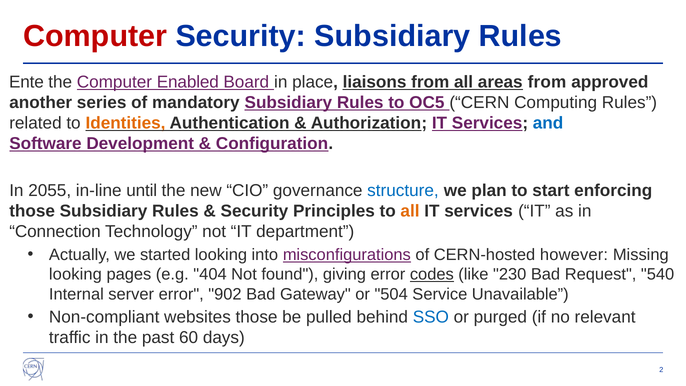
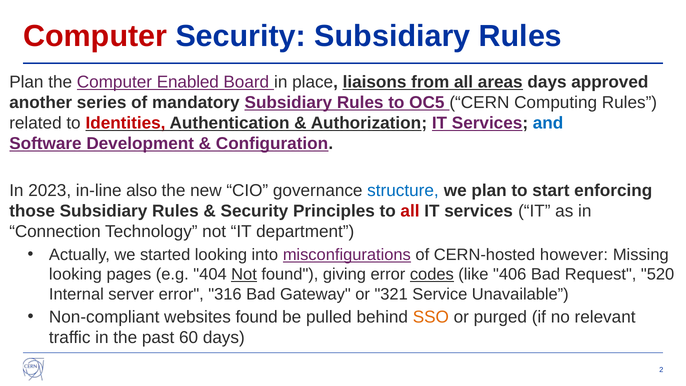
Ente: Ente -> Plan (26, 82)
areas from: from -> days (547, 82)
Identities colour: orange -> red (126, 123)
2055: 2055 -> 2023 (50, 190)
until: until -> also (142, 190)
all colour: orange -> red (410, 211)
Not underline: none -> present (244, 274)
230: 230 -> 406 (510, 274)
540: 540 -> 520 (658, 274)
902: 902 -> 316 (225, 294)
504: 504 -> 321 (391, 294)
websites those: those -> found (257, 317)
SSO colour: blue -> orange (431, 317)
